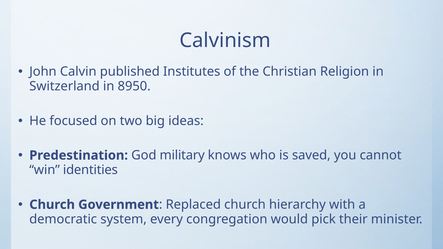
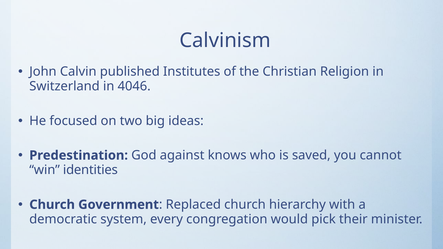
8950: 8950 -> 4046 (134, 86)
military: military -> against (182, 155)
